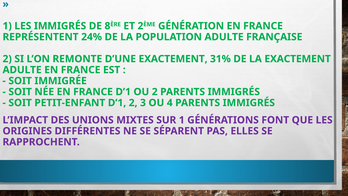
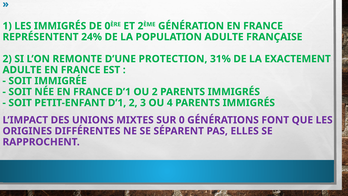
DE 8: 8 -> 0 (107, 26)
D’UNE EXACTEMENT: EXACTEMENT -> PROTECTION (173, 59)
SUR 1: 1 -> 0 (182, 120)
